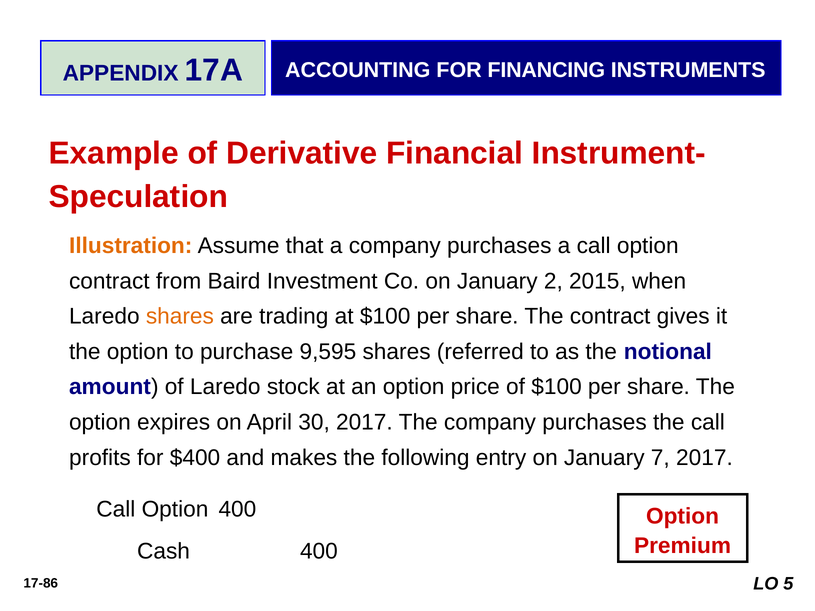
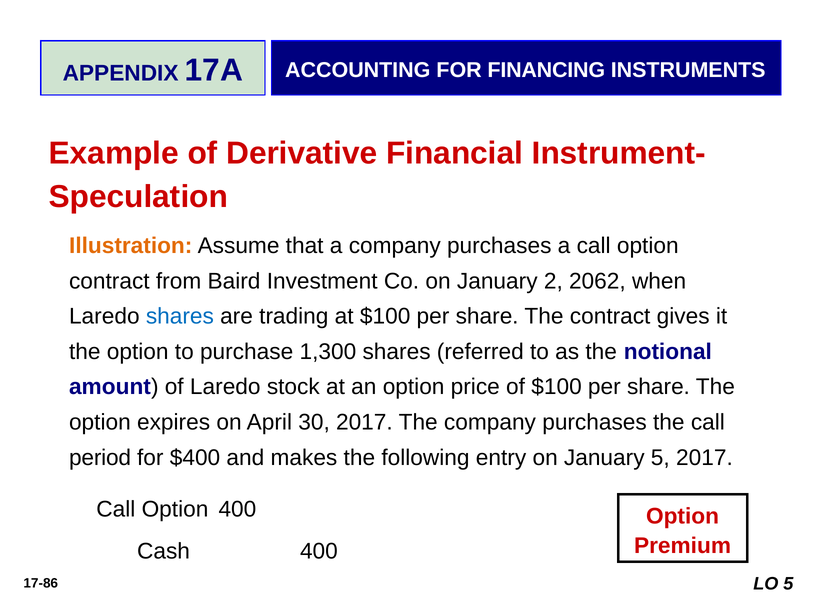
2015: 2015 -> 2062 (597, 281)
shares colour: orange -> blue (180, 316)
9,595: 9,595 -> 1,300 (328, 352)
proﬁts: proﬁts -> period (100, 458)
January 7: 7 -> 5 (660, 458)
